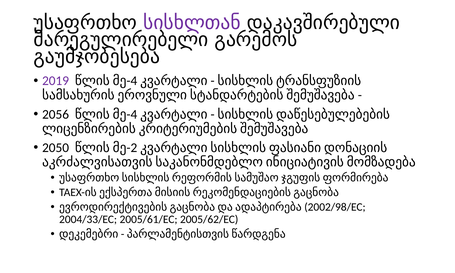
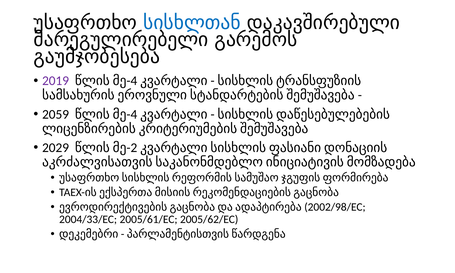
სისხლთან colour: purple -> blue (192, 23)
2056: 2056 -> 2059 (56, 114)
2050: 2050 -> 2029 (56, 148)
